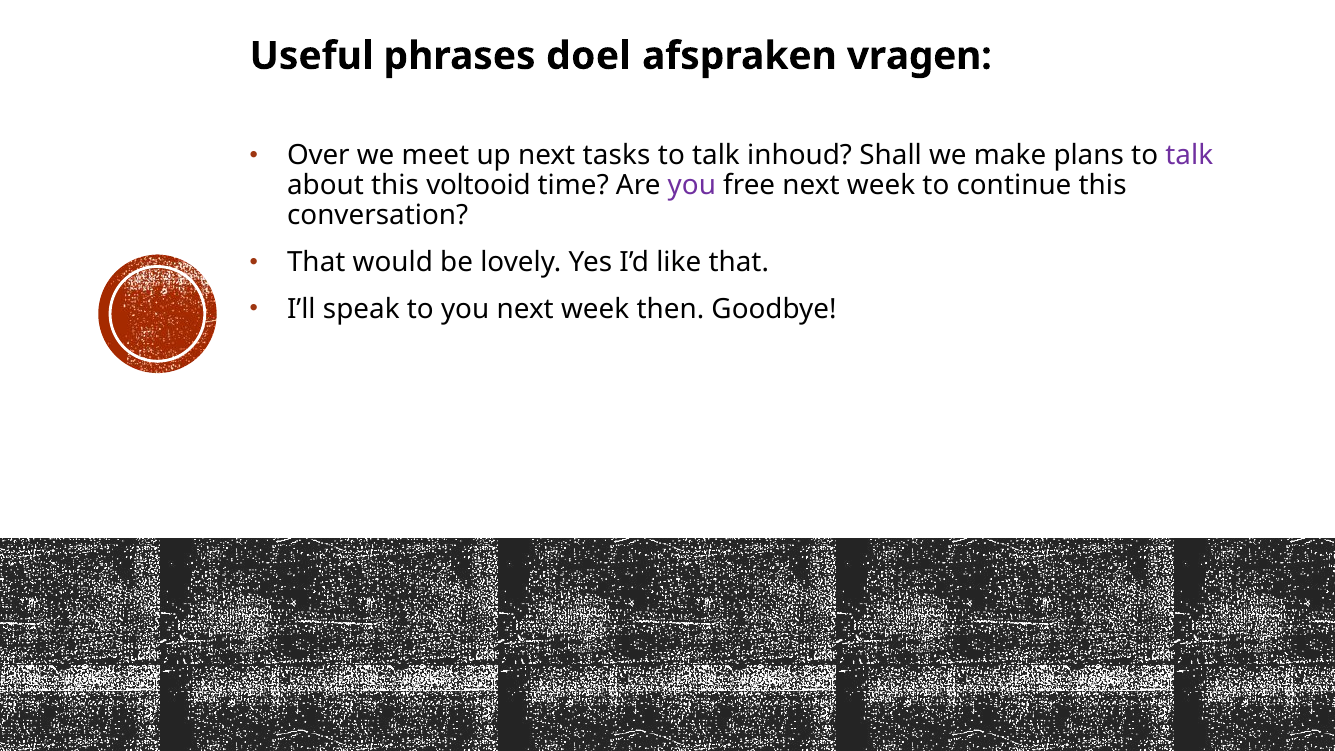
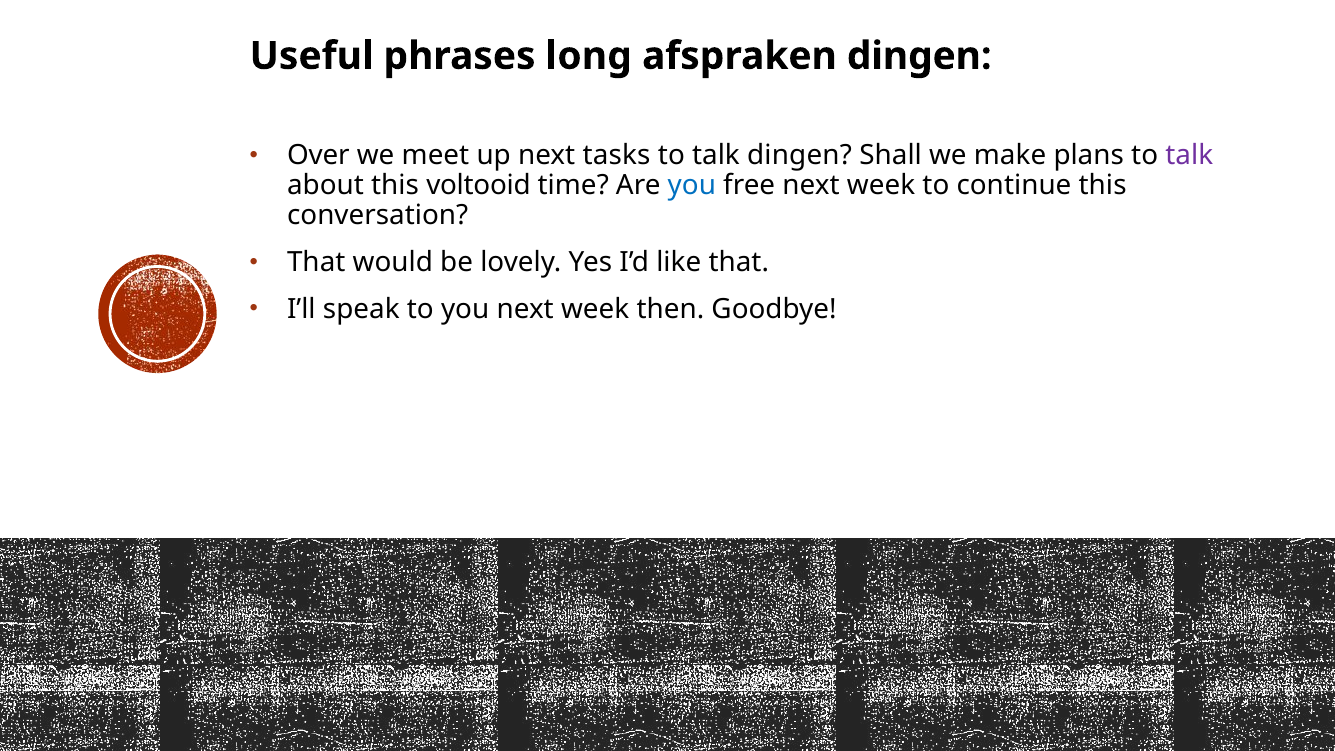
doel: doel -> long (589, 56)
afspraken vragen: vragen -> dingen (919, 56)
talk inhoud: inhoud -> dingen (800, 156)
you colour: purple -> blue (692, 186)
